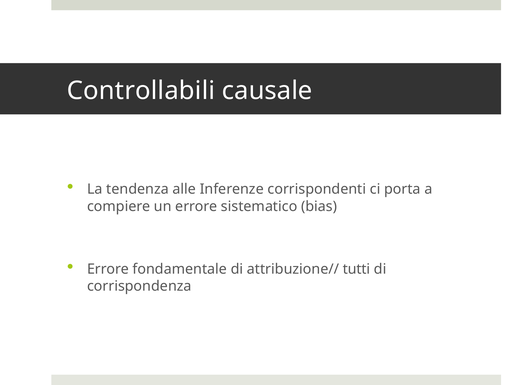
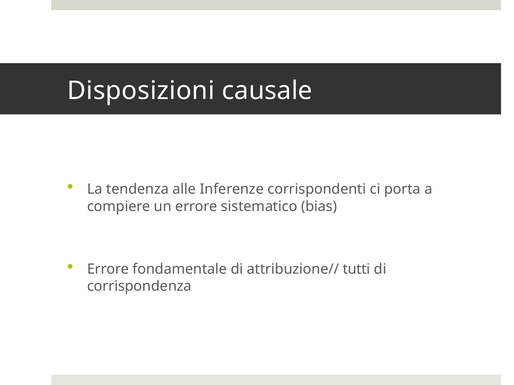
Controllabili: Controllabili -> Disposizioni (141, 91)
